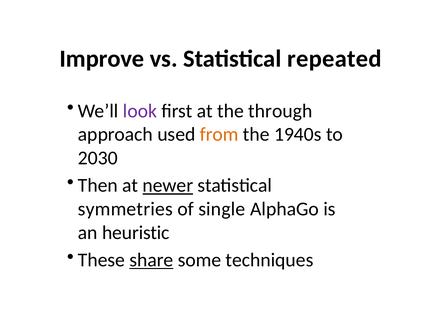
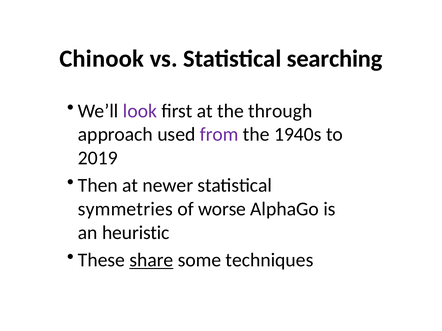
Improve: Improve -> Chinook (102, 59)
repeated: repeated -> searching (335, 59)
from colour: orange -> purple (219, 135)
2030: 2030 -> 2019 (98, 158)
newer underline: present -> none (168, 186)
single: single -> worse (222, 209)
